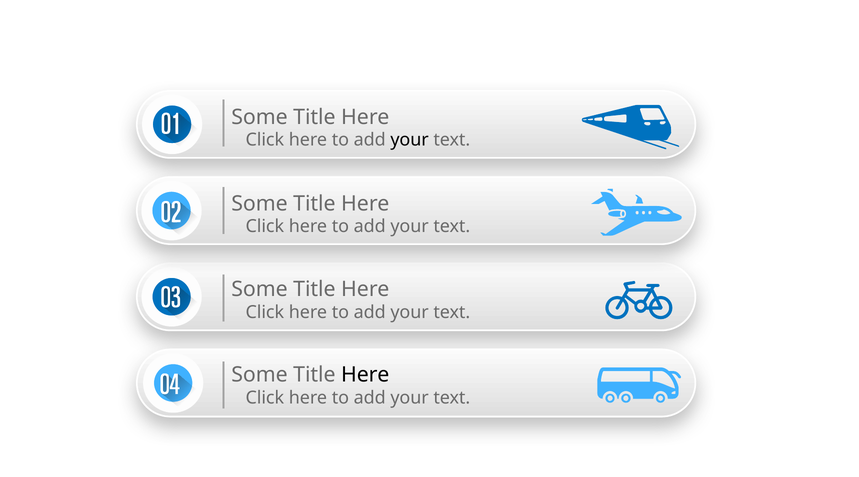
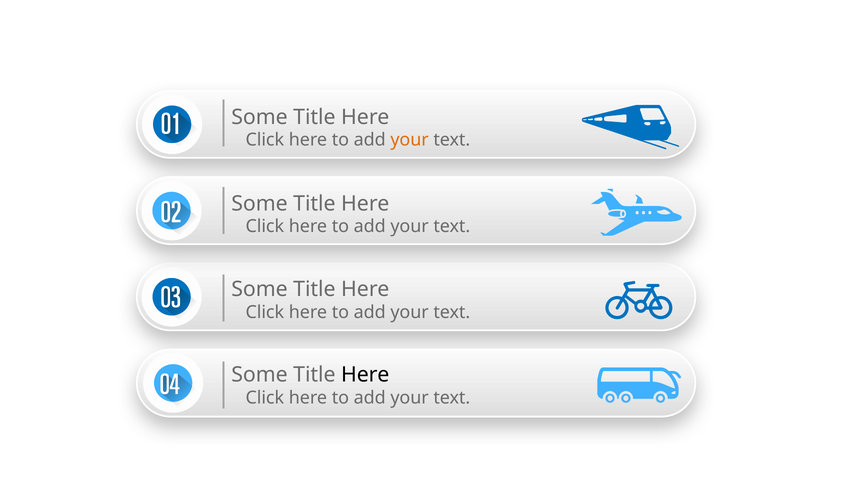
your colour: black -> orange (410, 140)
